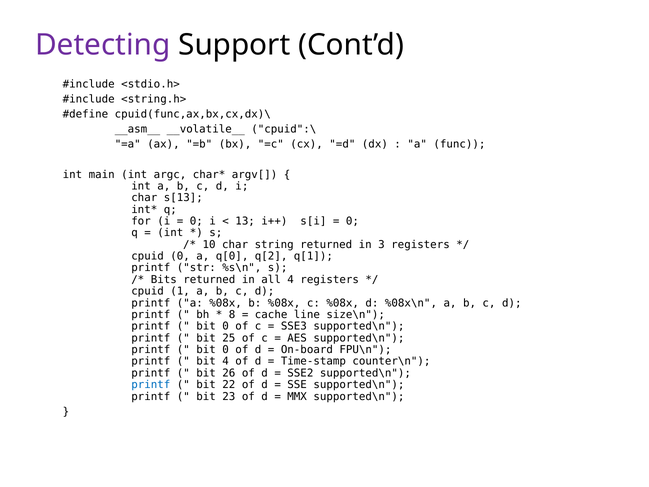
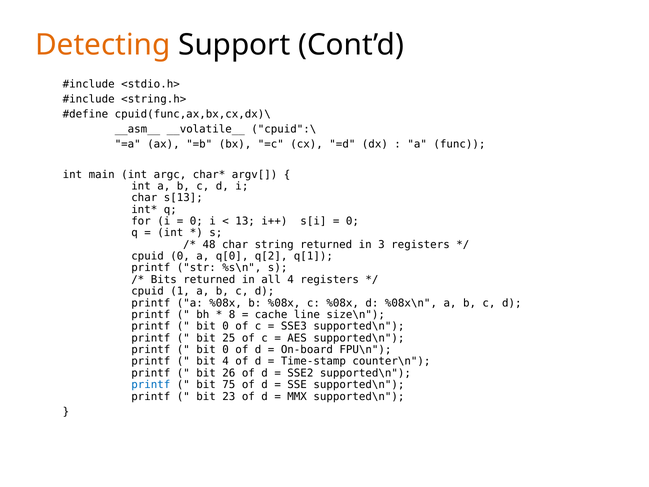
Detecting colour: purple -> orange (103, 45)
10: 10 -> 48 (209, 244)
22: 22 -> 75 (229, 385)
